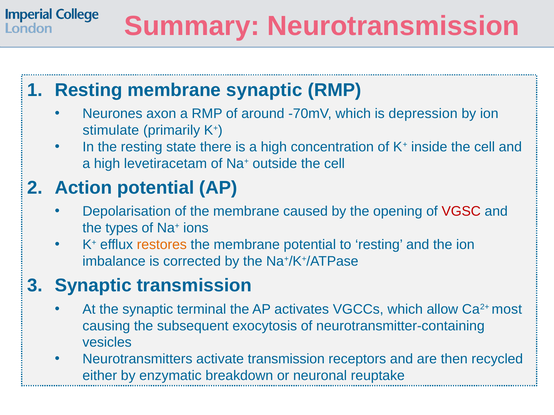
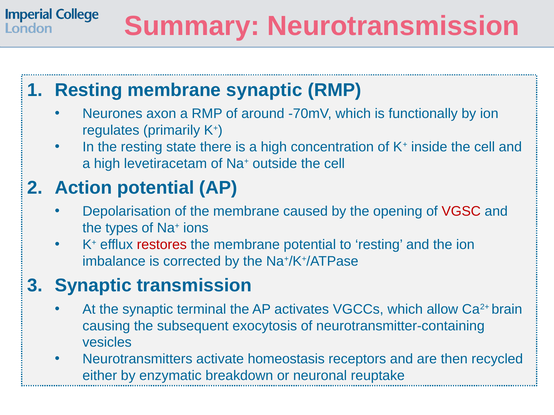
depression: depression -> functionally (423, 114)
stimulate: stimulate -> regulates (111, 130)
restores colour: orange -> red (162, 245)
most: most -> brain (507, 310)
activate transmission: transmission -> homeostasis (286, 359)
